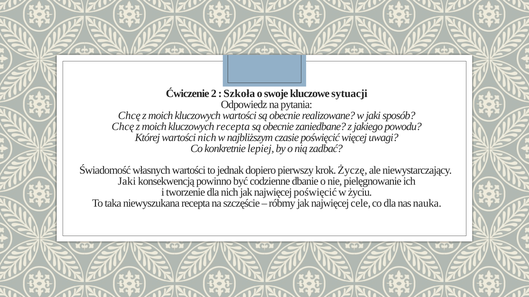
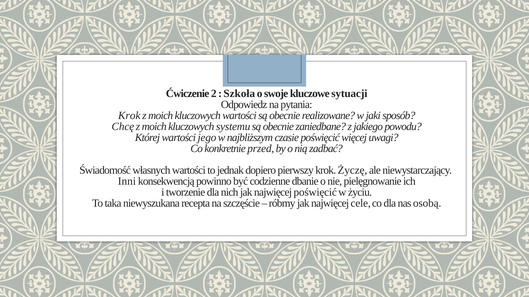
Chcę: Chcę -> Krok (129, 116)
kluczowych recepta: recepta -> systemu (233, 127)
wartości nich: nich -> jego (207, 138)
lepiej: lepiej -> przed (261, 149)
Jaki: Jaki -> Inni (127, 182)
nauka: nauka -> osobą (427, 204)
